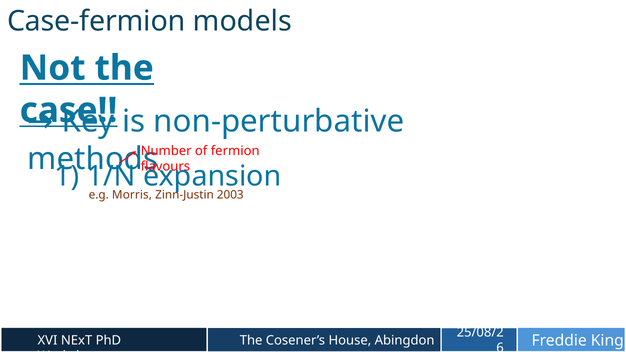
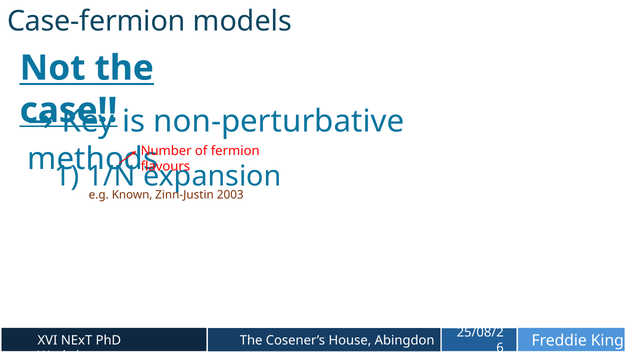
Morris: Morris -> Known (132, 195)
